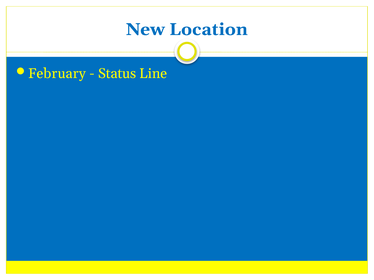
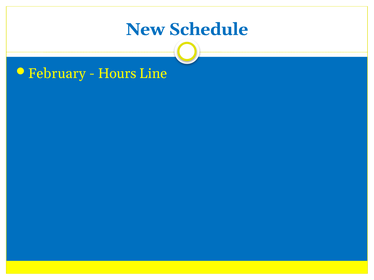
Location: Location -> Schedule (209, 29)
Status: Status -> Hours (117, 74)
